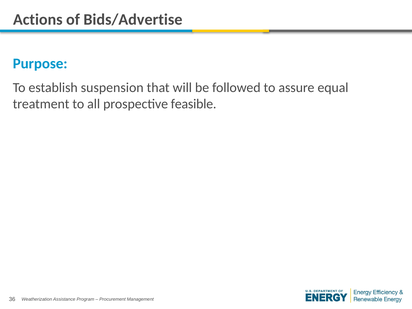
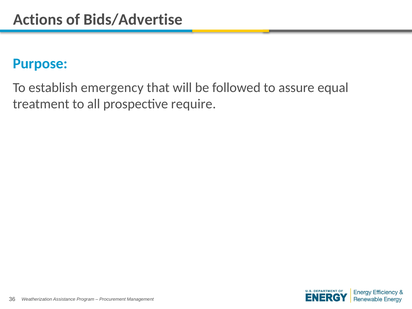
suspension: suspension -> emergency (112, 88)
feasible: feasible -> require (194, 104)
